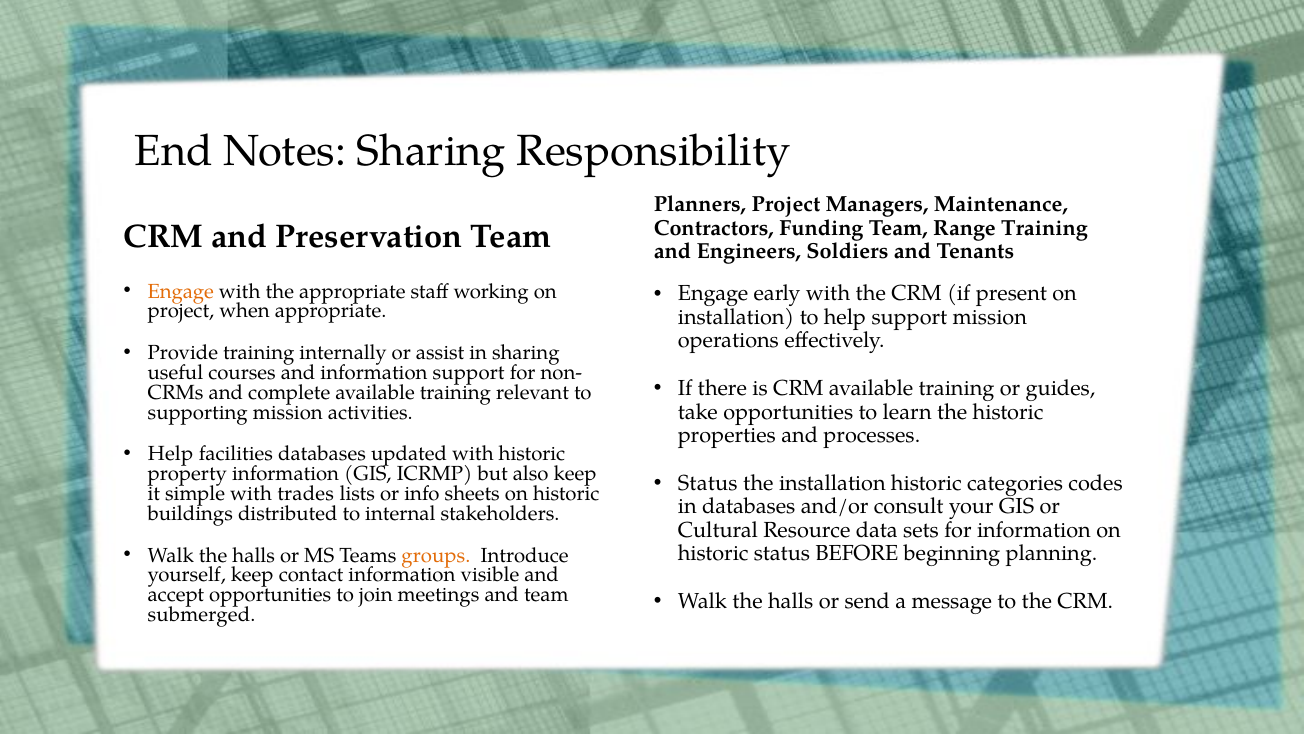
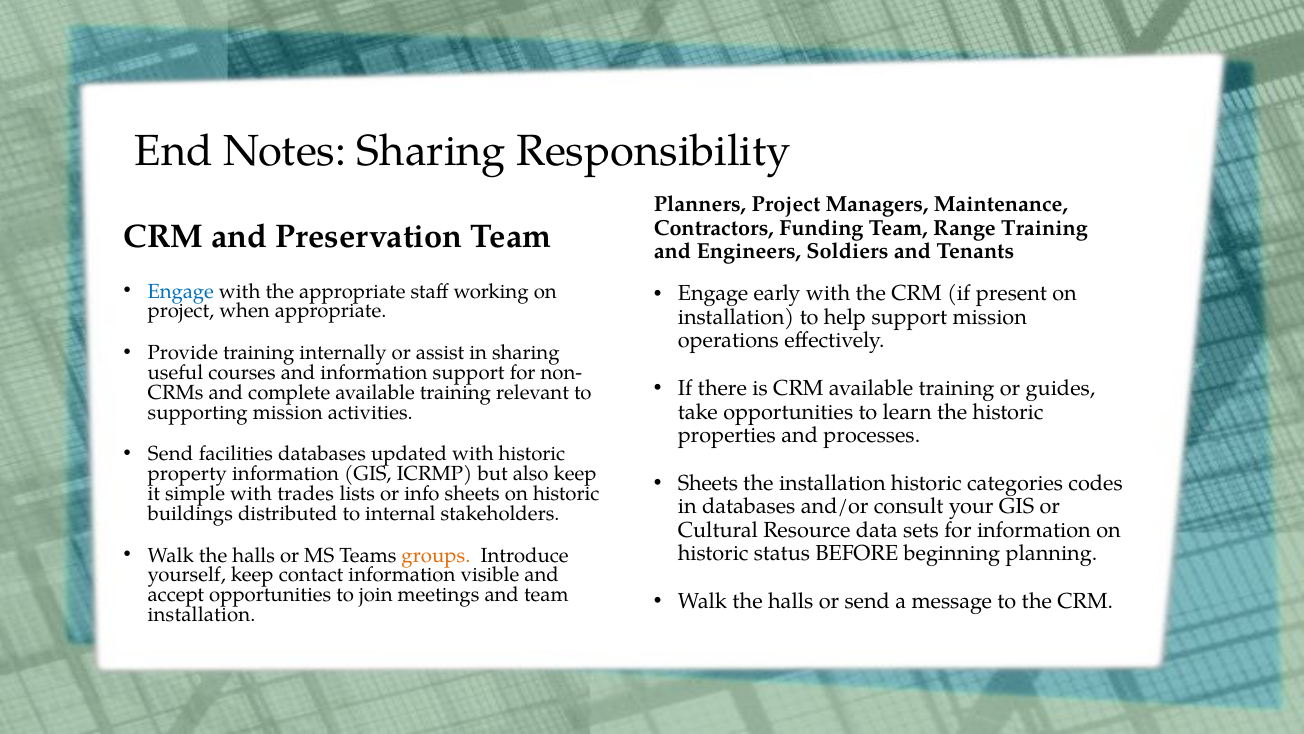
Engage colour: orange -> blue (181, 291)
Help: Help -> Send (171, 454)
Status: Status -> Sheets (708, 483)
submerged: submerged -> installation (202, 615)
